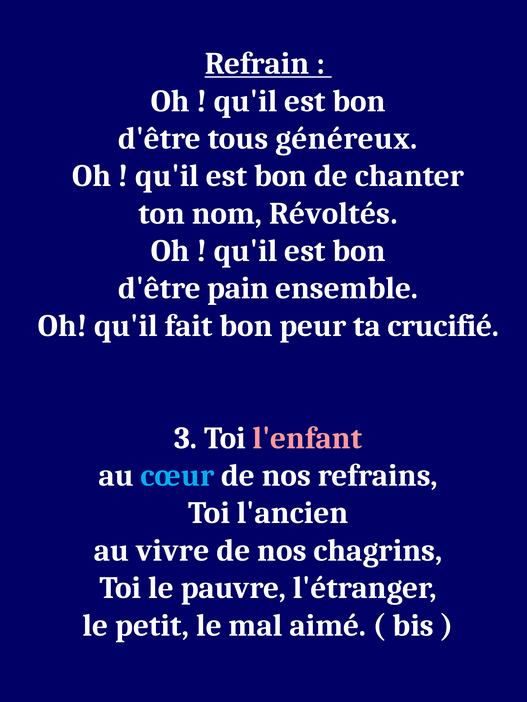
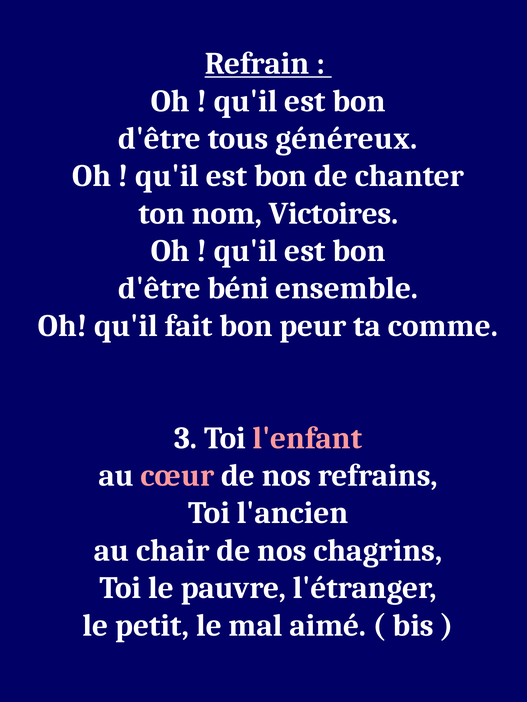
Révoltés: Révoltés -> Victoires (334, 214)
pain: pain -> béni (238, 289)
crucifié: crucifié -> comme (443, 326)
cœur colour: light blue -> pink (177, 476)
vivre: vivre -> chair (173, 551)
